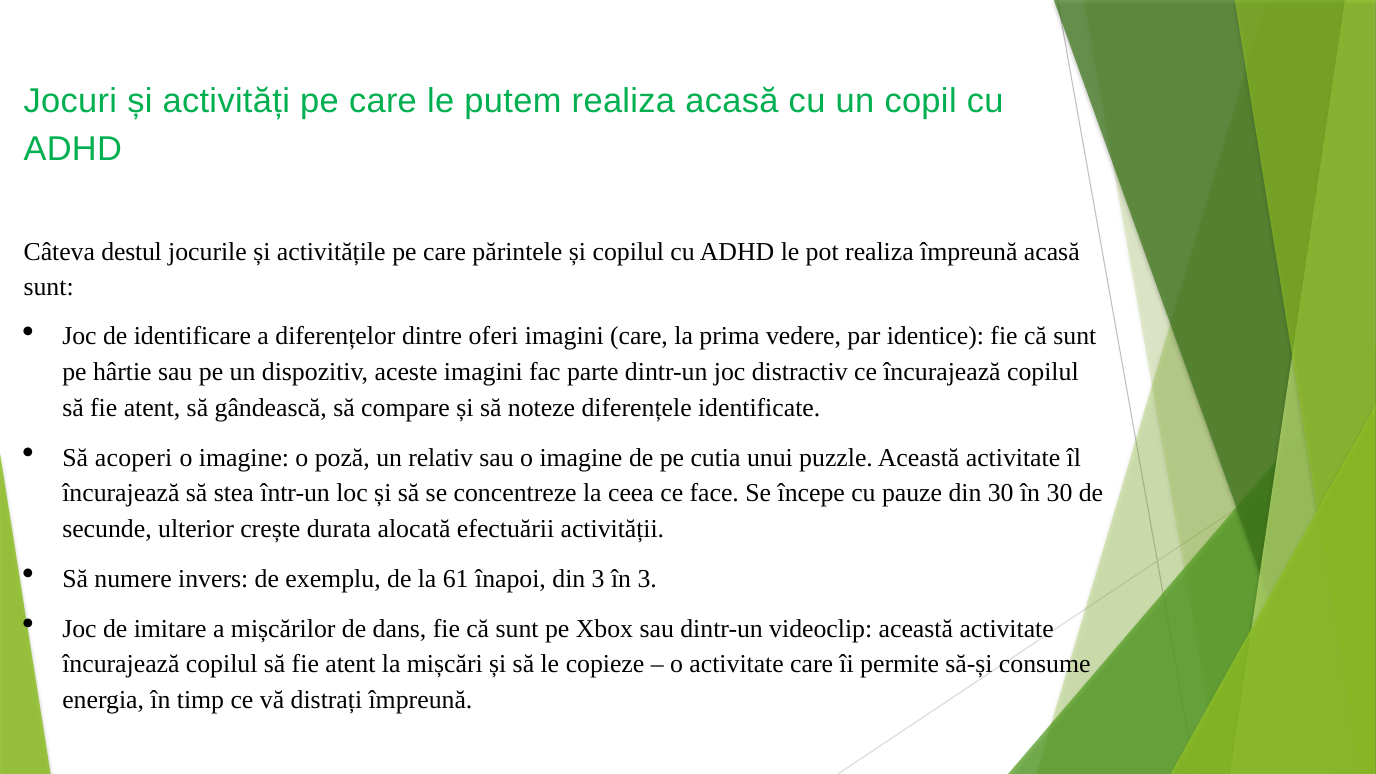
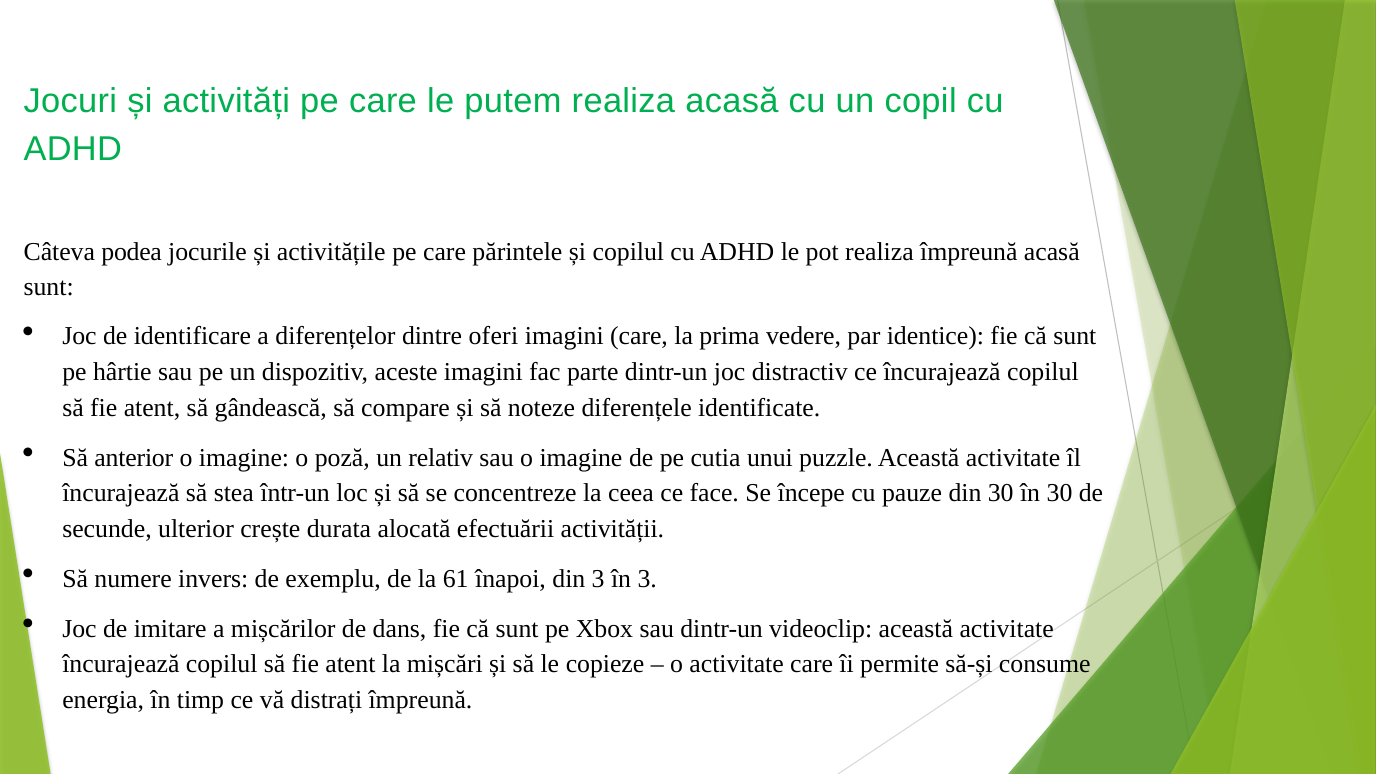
destul: destul -> podea (132, 252)
acoperi: acoperi -> anterior (134, 458)
